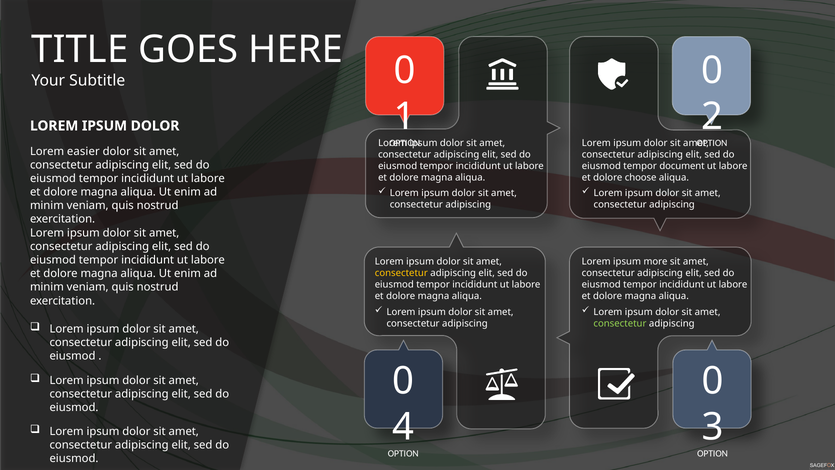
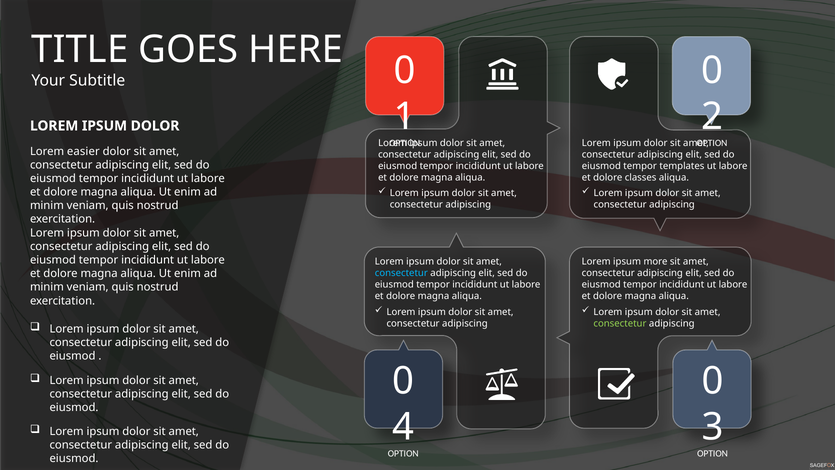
document: document -> templates (682, 166)
choose: choose -> classes (641, 177)
consectetur colour: yellow -> light blue (401, 273)
